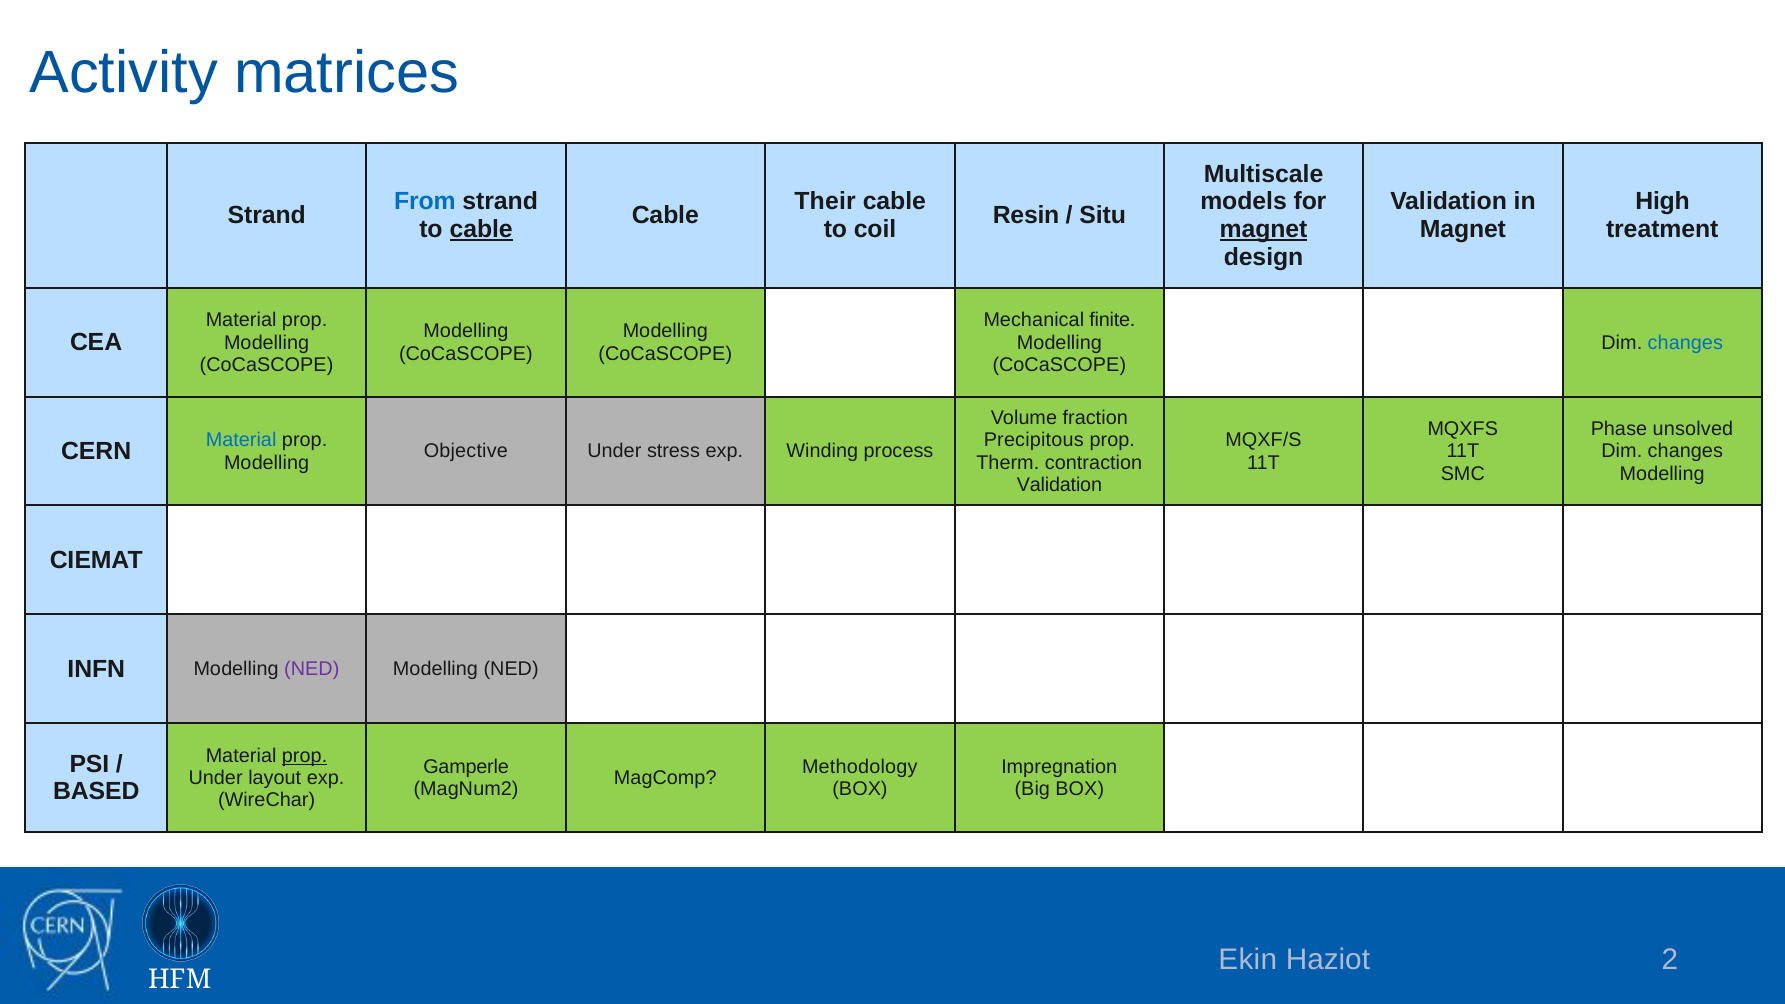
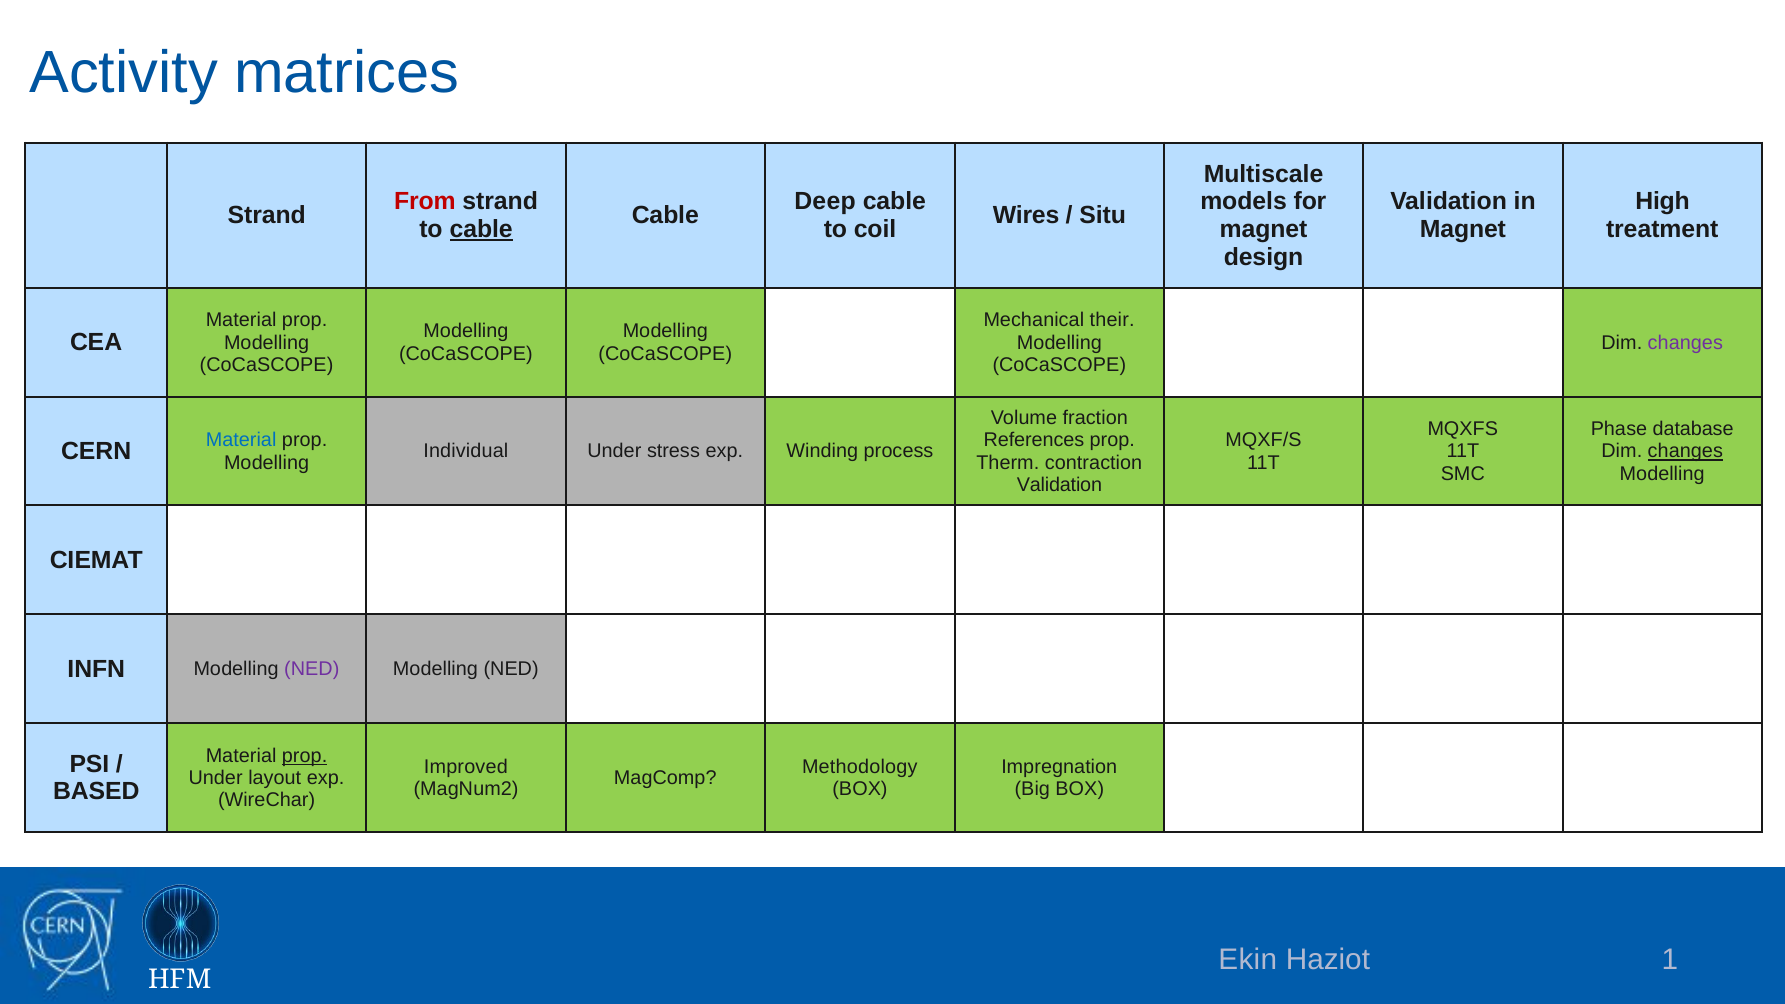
From colour: blue -> red (425, 202)
Their: Their -> Deep (825, 202)
Resin: Resin -> Wires (1026, 216)
magnet underline: present -> none (1264, 229)
finite: finite -> their (1112, 320)
changes colour: blue -> purple (1685, 343)
unsolved: unsolved -> database (1693, 429)
Precipitous: Precipitous -> References (1034, 440)
Objective: Objective -> Individual (466, 451)
changes underline: none -> present (1685, 451)
Gamperle: Gamperle -> Improved (466, 767)
2: 2 -> 1 (1670, 959)
